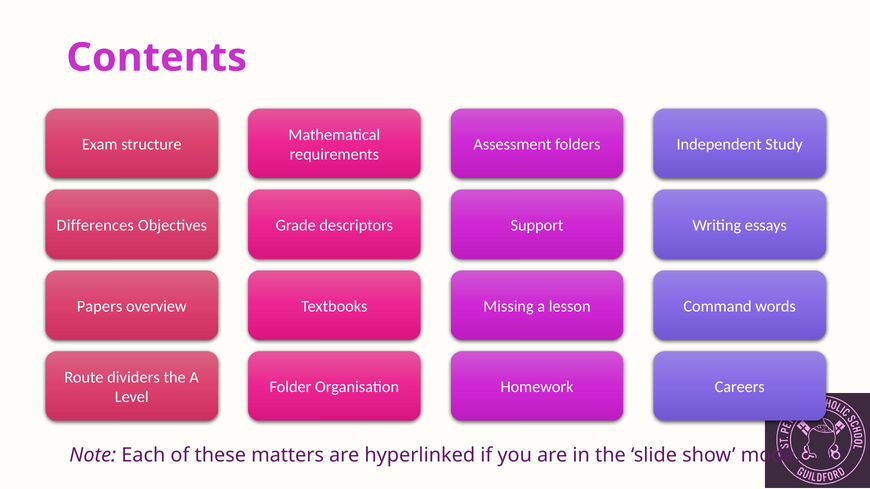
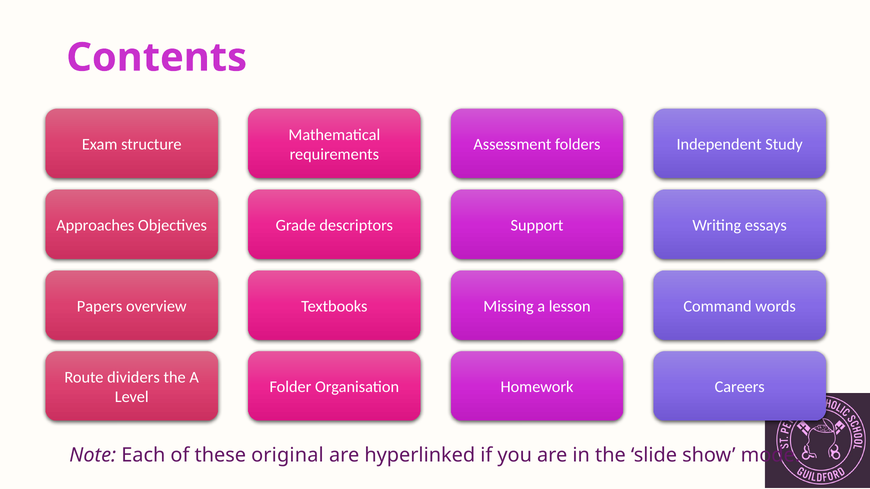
Differences: Differences -> Approaches (95, 226)
matters: matters -> original (287, 455)
